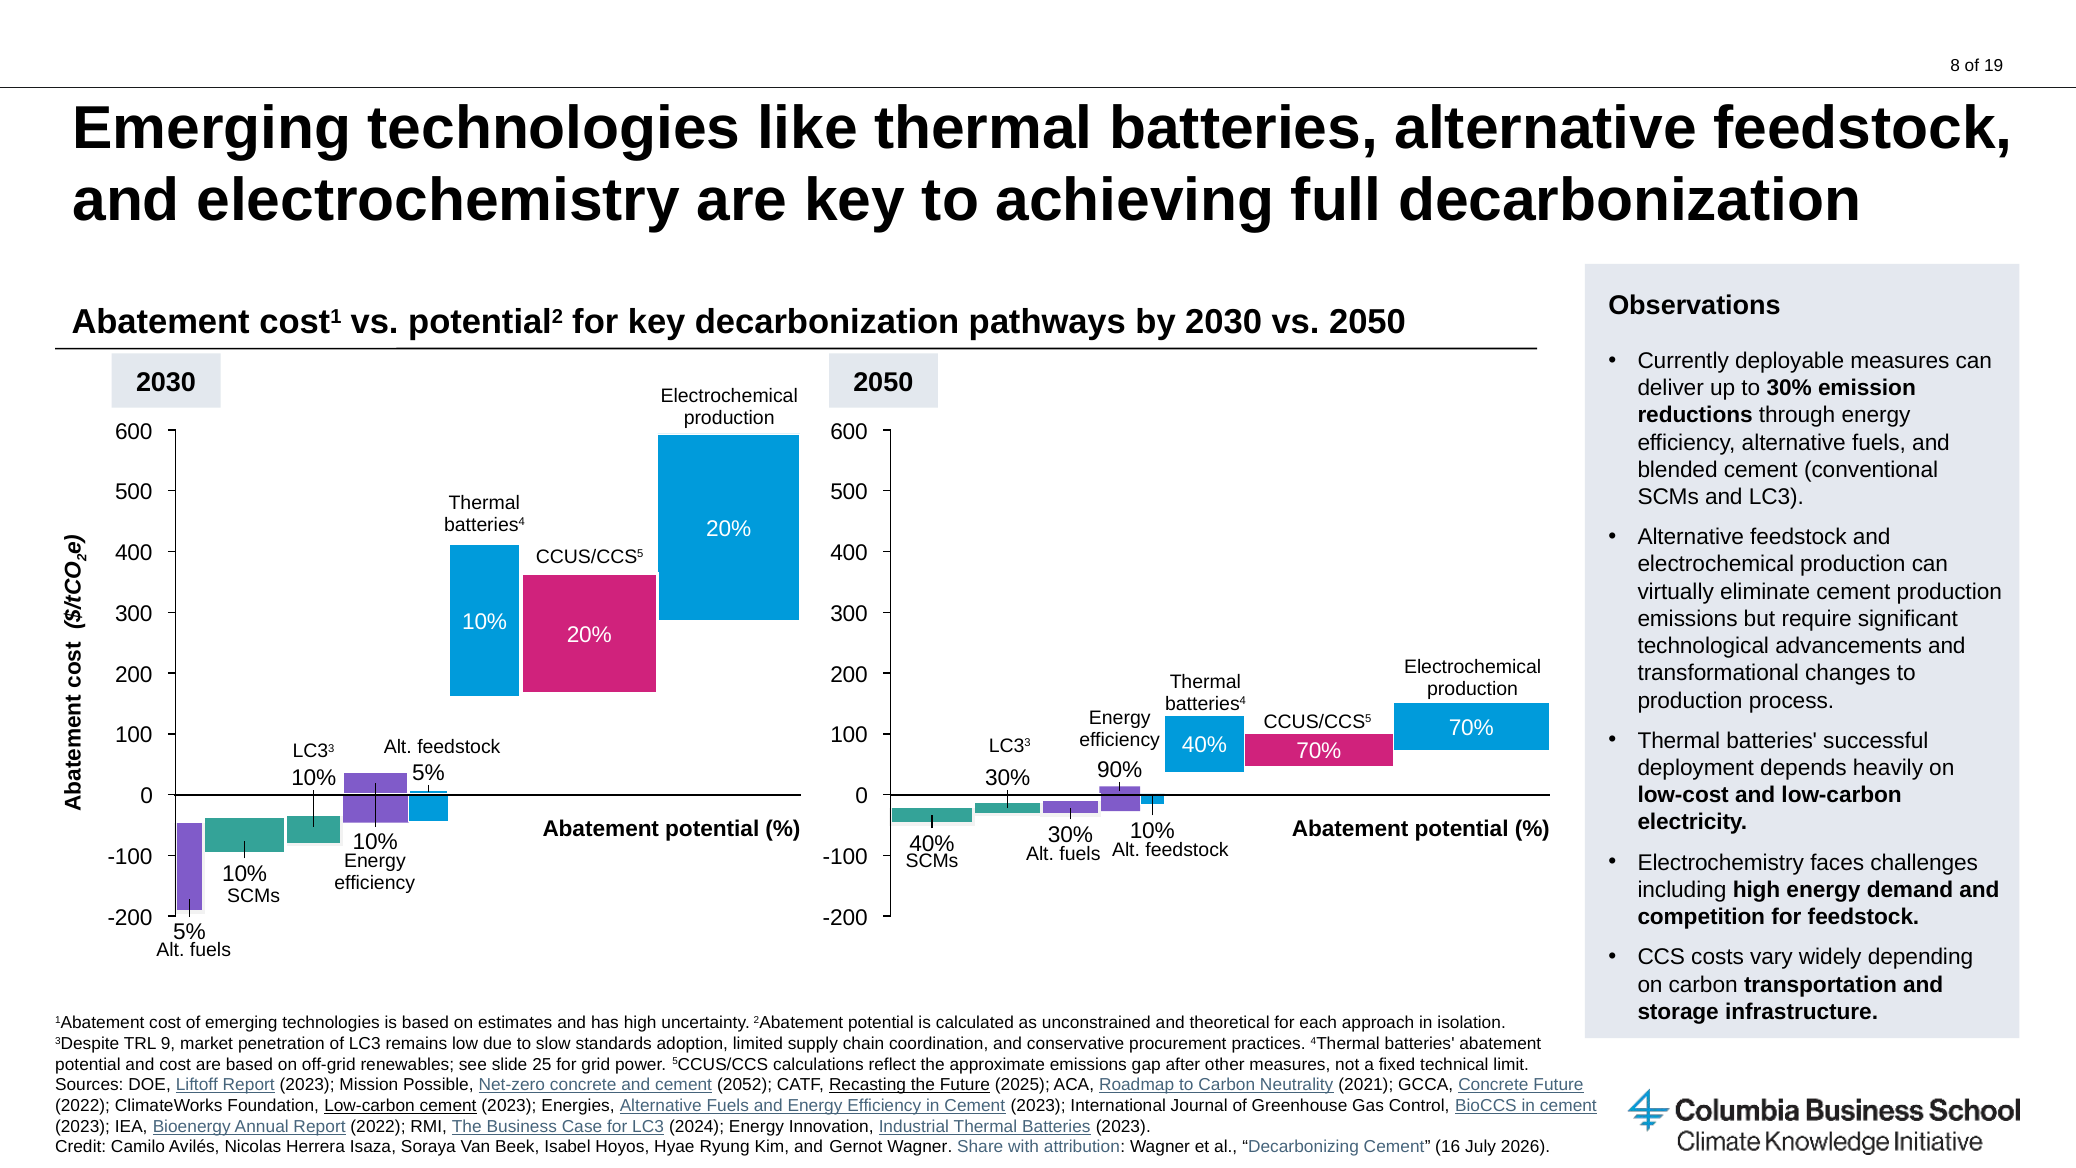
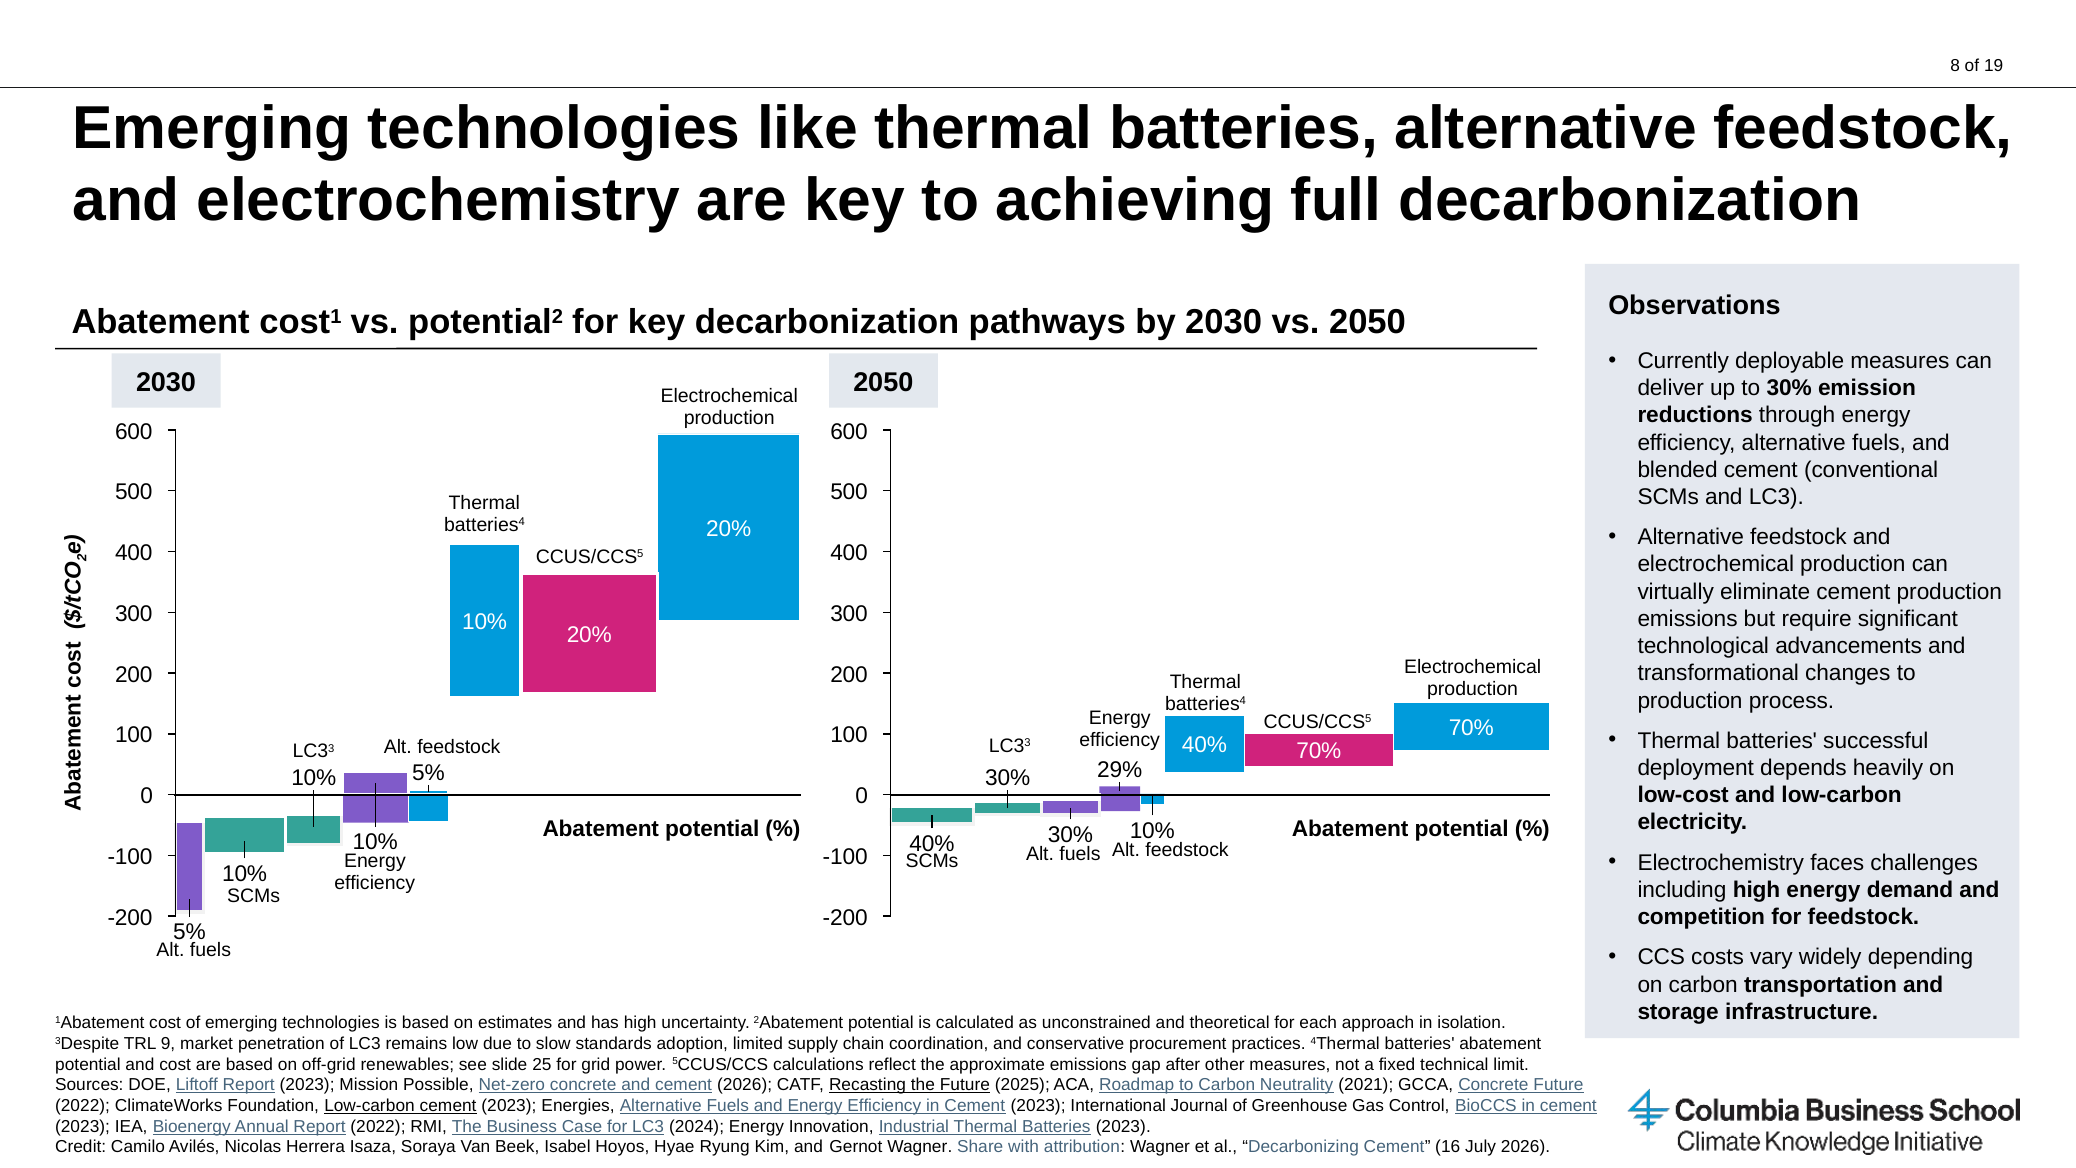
90%: 90% -> 29% (1120, 770)
cement 2052: 2052 -> 2026 (745, 1085)
